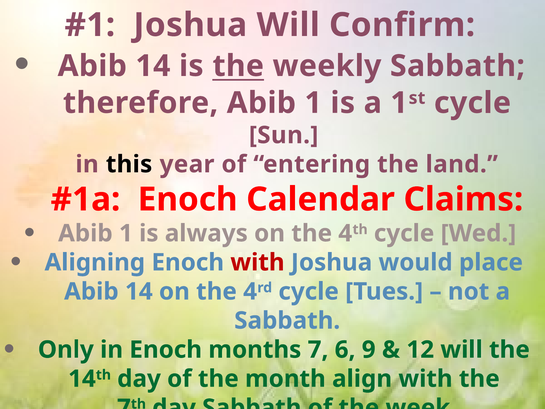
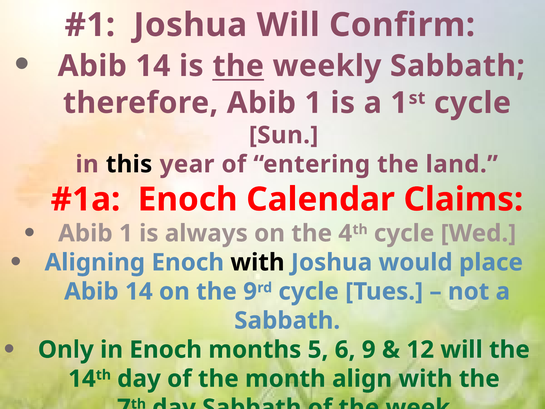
with colour: red -> black (257, 262)
14 on the 4: 4 -> 9 (250, 291)
months 7: 7 -> 5 (318, 350)
